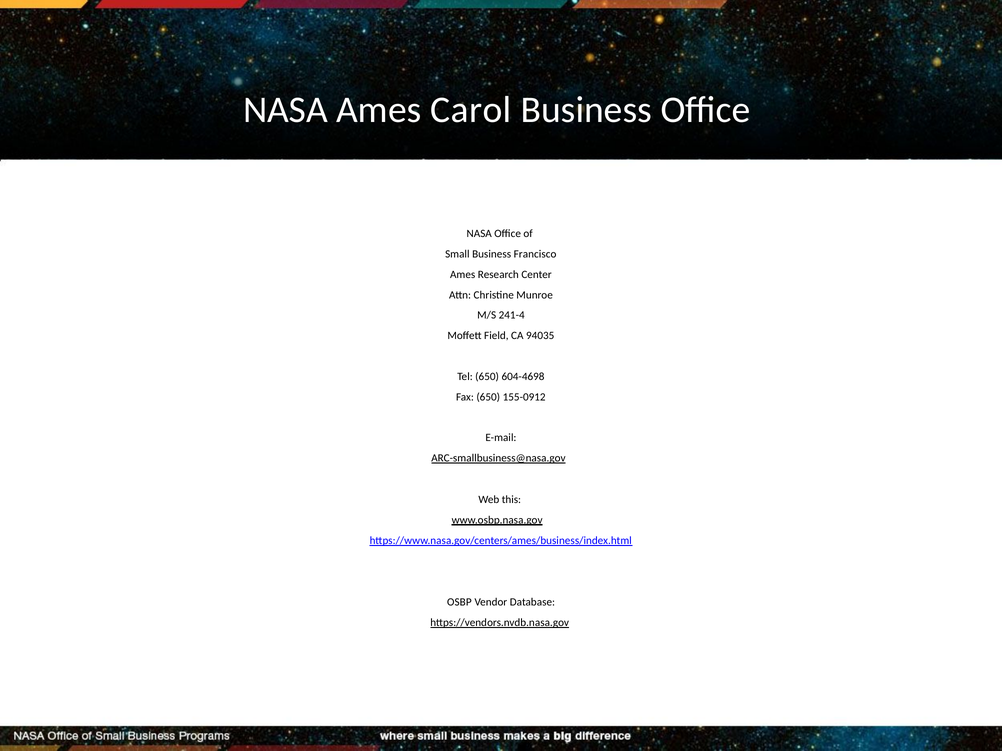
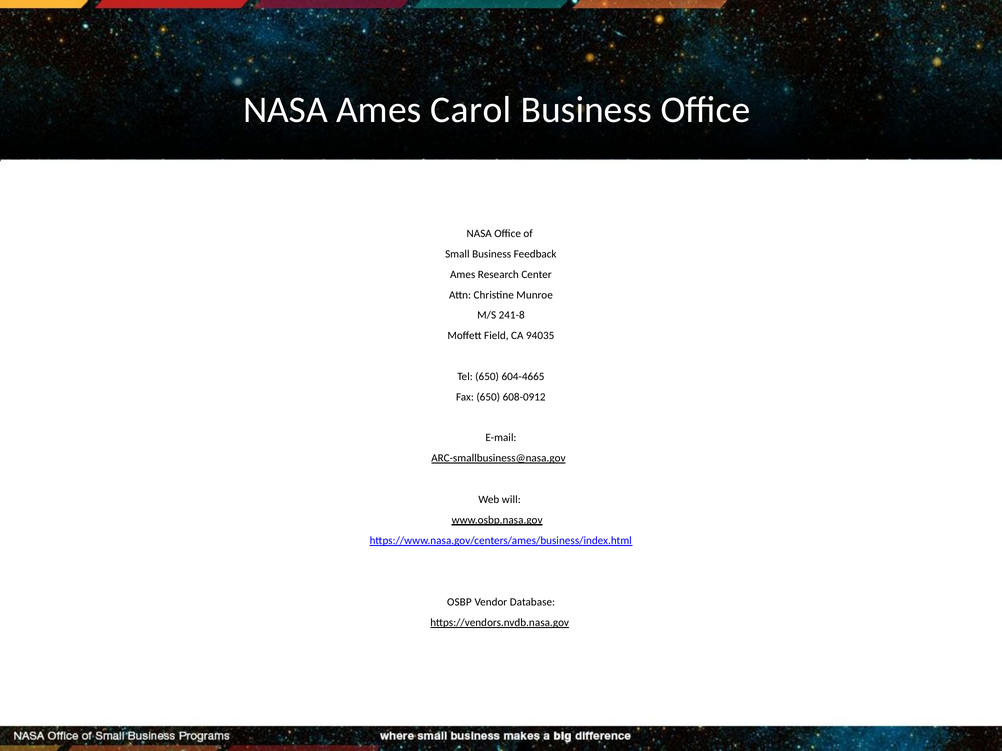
Francisco: Francisco -> Feedback (535, 254)
241-4: 241-4 -> 241-8 (512, 316)
604-4698: 604-4698 -> 604-4665 (523, 377)
155-0912: 155-0912 -> 608-0912 (524, 397)
this: this -> will (511, 500)
